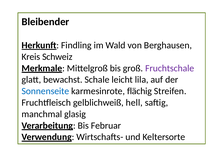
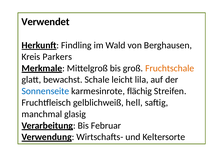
Bleibender: Bleibender -> Verwendet (45, 22)
Schweiz: Schweiz -> Parkers (57, 57)
Fruchtschale colour: purple -> orange (170, 68)
